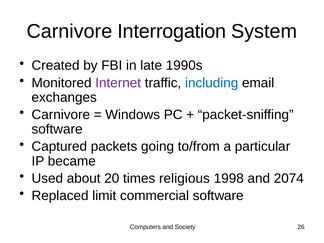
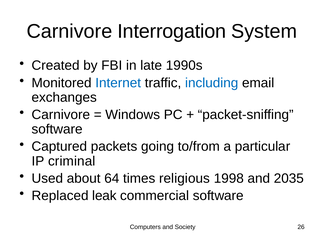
Internet colour: purple -> blue (118, 83)
became: became -> criminal (72, 161)
20: 20 -> 64 (112, 178)
2074: 2074 -> 2035 (289, 178)
limit: limit -> leak (104, 196)
